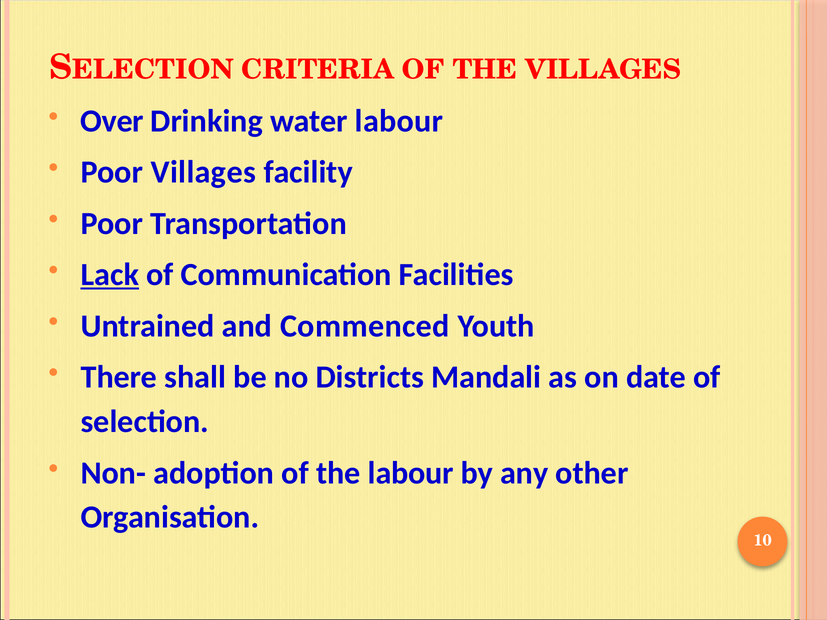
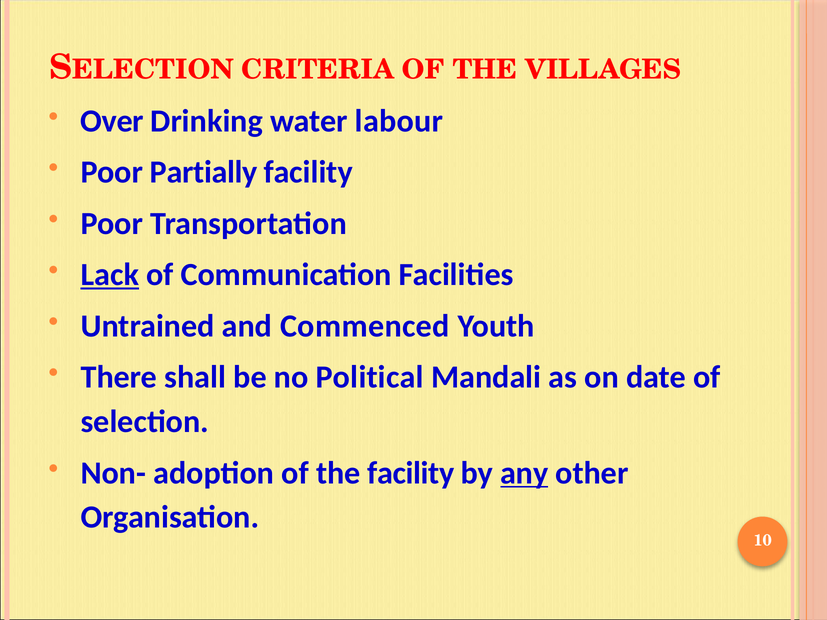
Poor Villages: Villages -> Partially (204, 172)
Districts: Districts -> Political (370, 377)
the labour: labour -> facility (411, 473)
any underline: none -> present (524, 473)
